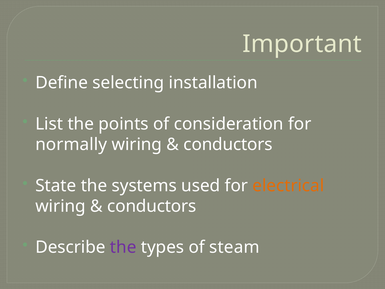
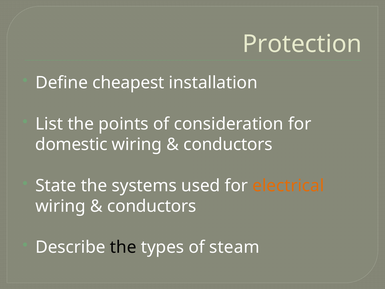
Important: Important -> Protection (302, 44)
selecting: selecting -> cheapest (128, 83)
normally: normally -> domestic (71, 144)
the colour: purple -> black (123, 247)
